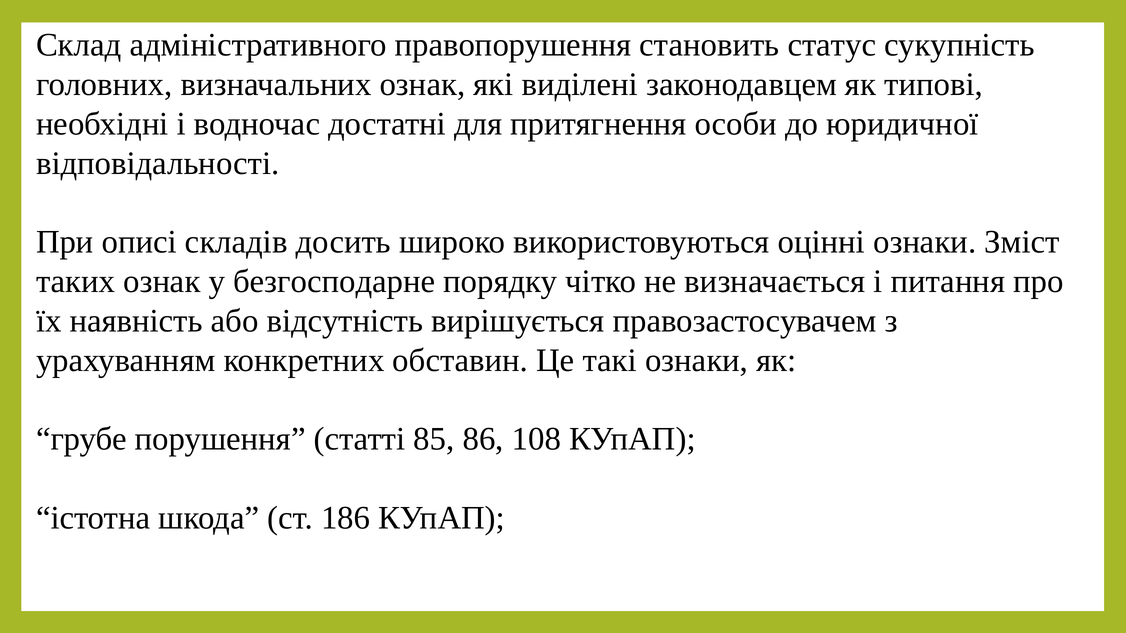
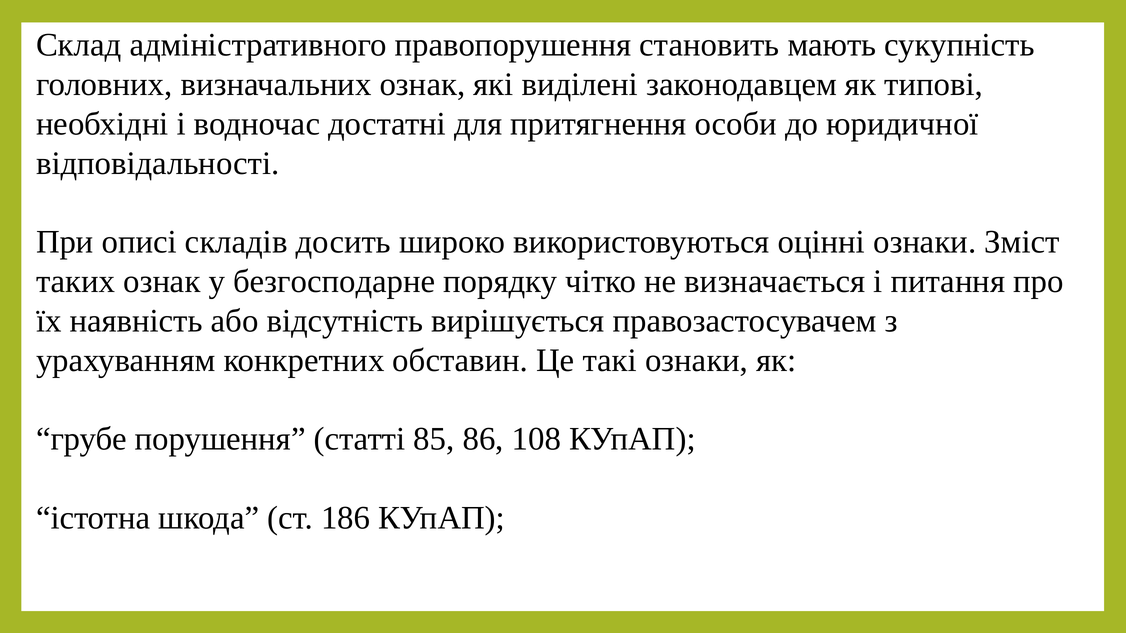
статус: статус -> мають (832, 45)
